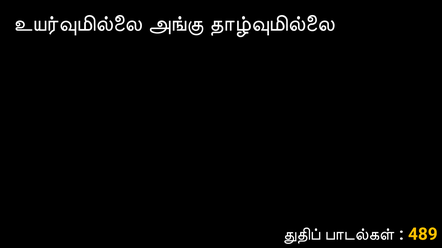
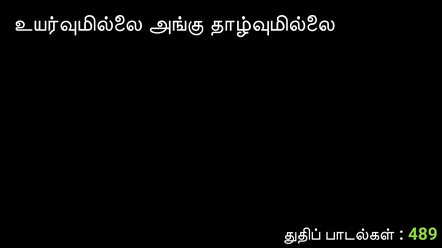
489 colour: yellow -> light green (423, 235)
